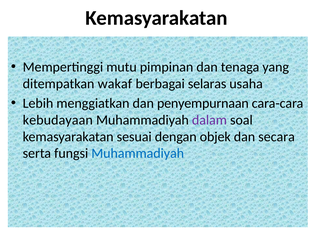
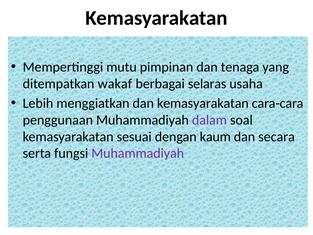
dan penyempurnaan: penyempurnaan -> kemasyarakatan (203, 103)
kebudayaan: kebudayaan -> penggunaan (58, 120)
objek: objek -> kaum (215, 137)
Muhammadiyah colour: blue -> purple (138, 153)
